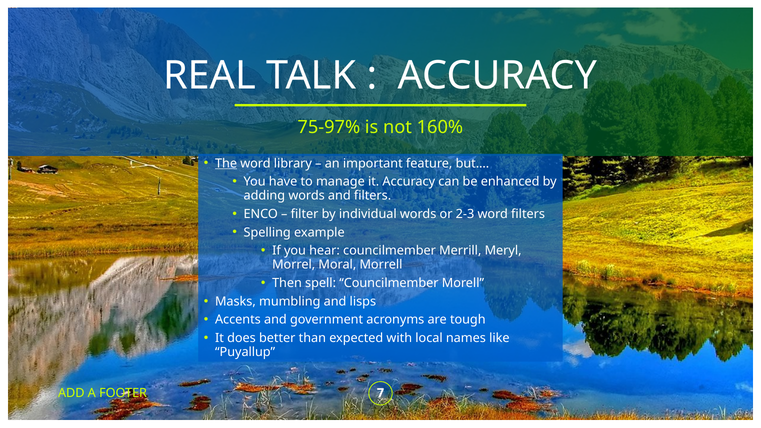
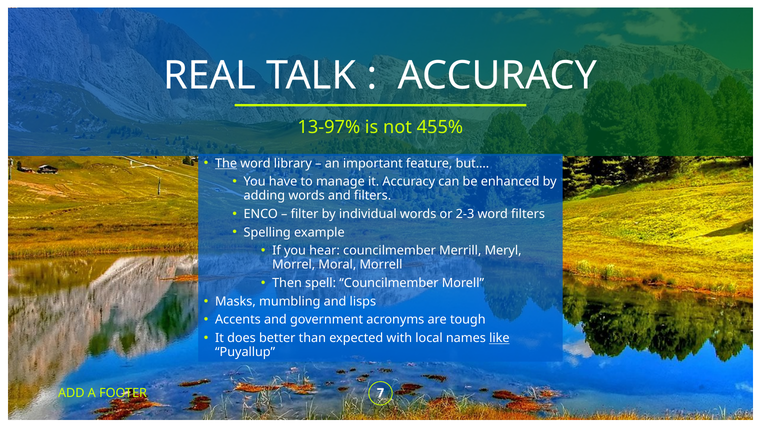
75-97%: 75-97% -> 13-97% (329, 127)
160%: 160% -> 455% (440, 127)
like underline: none -> present (499, 338)
